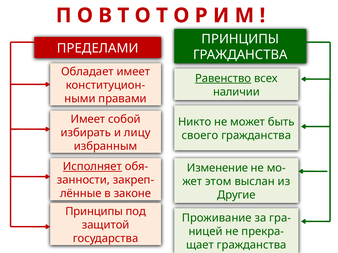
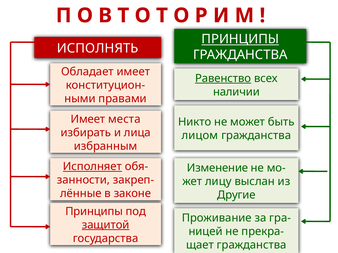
ПРИНЦИПЫ underline: none -> present (240, 39)
ПРЕДЕЛАМИ: ПРЕДЕЛАМИ -> ИСПОЛНЯТЬ (98, 48)
собой: собой -> места (124, 119)
лицу: лицу -> лица (137, 133)
своего: своего -> лицом (200, 136)
этом: этом -> лицу (218, 182)
защитой underline: none -> present (106, 225)
